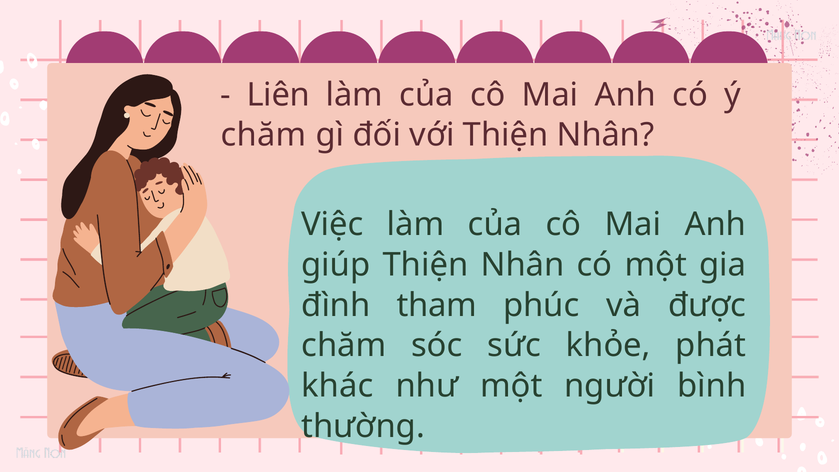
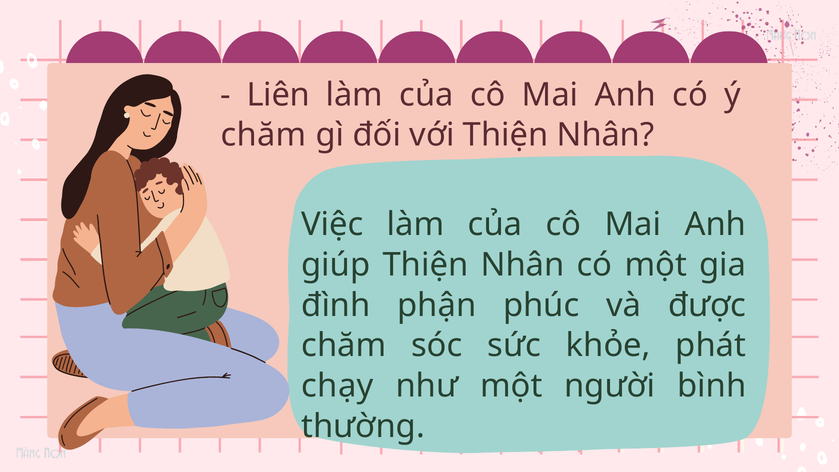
tham: tham -> phận (437, 305)
khác: khác -> chạy (337, 386)
